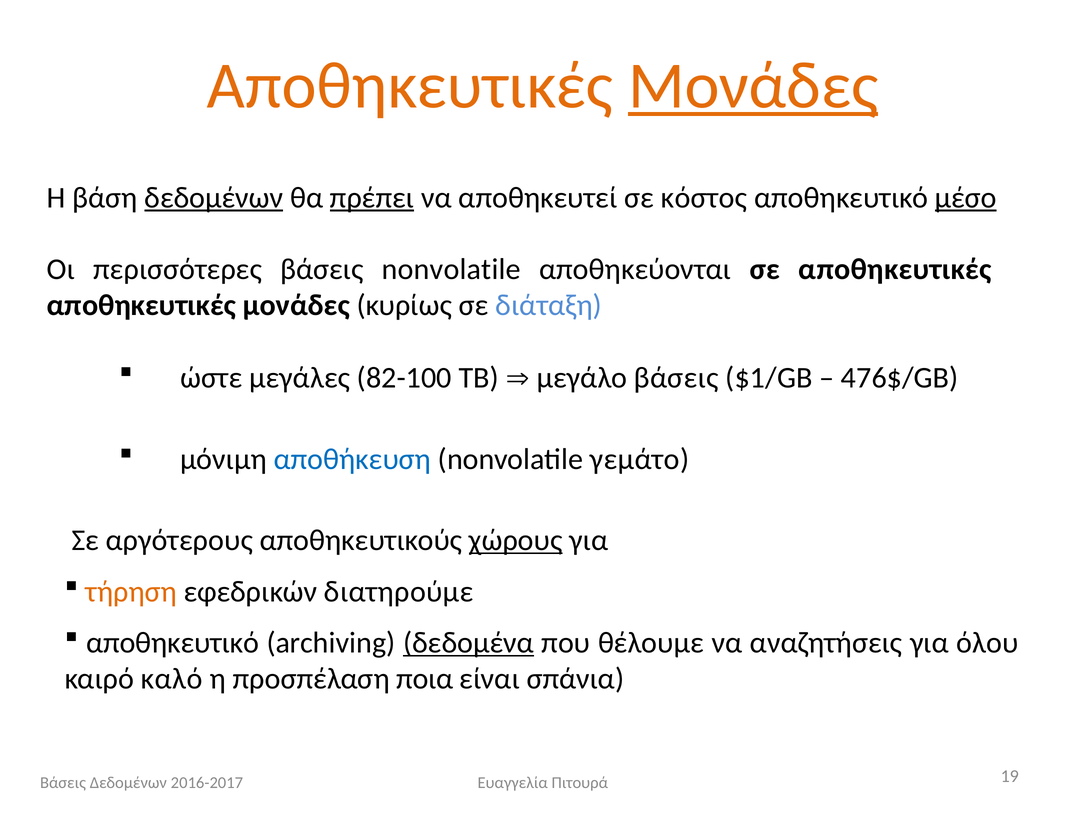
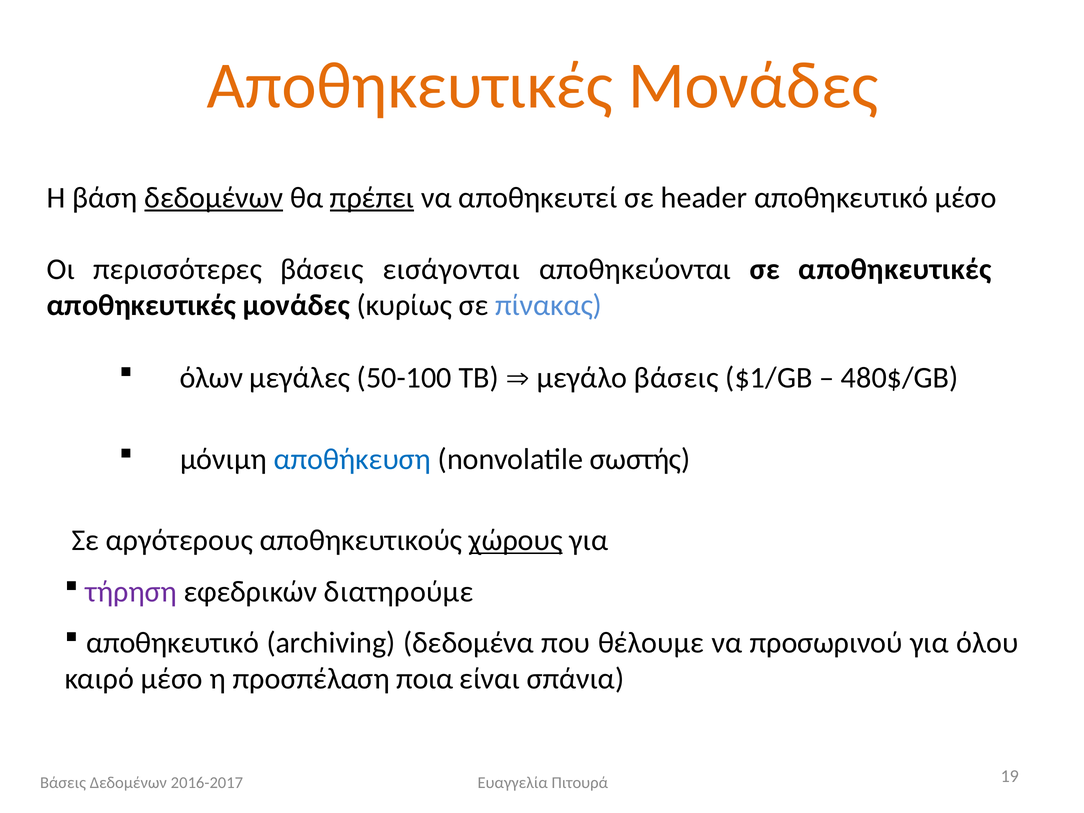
Μονάδες underline: present -> none (753, 86)
κόστος: κόστος -> header (704, 198)
μέσο underline: present -> none (966, 198)
βάσεις nonvolatile: nonvolatile -> εισάγονται (451, 269)
διάταξη: διάταξη -> πίνακας (549, 306)
ώστε: ώστε -> όλων (211, 378)
82-100: 82-100 -> 50-100 (404, 378)
476$/GB: 476$/GB -> 480$/GB (900, 378)
γεμάτο: γεμάτο -> σωστής (640, 459)
τήρηση colour: orange -> purple (131, 592)
δεδομένα underline: present -> none (468, 643)
αναζητήσεις: αναζητήσεις -> προσωρινού (826, 643)
καιρό καλό: καλό -> μέσο (172, 679)
